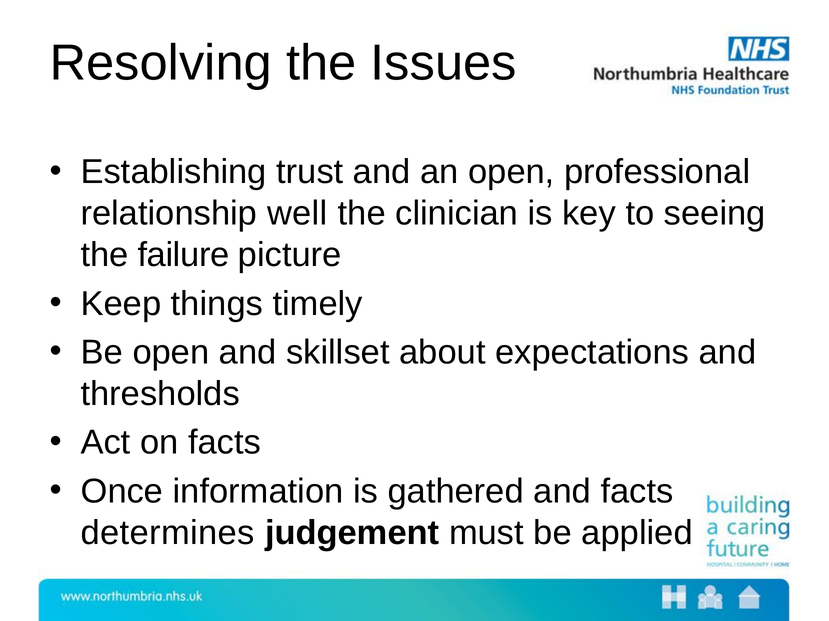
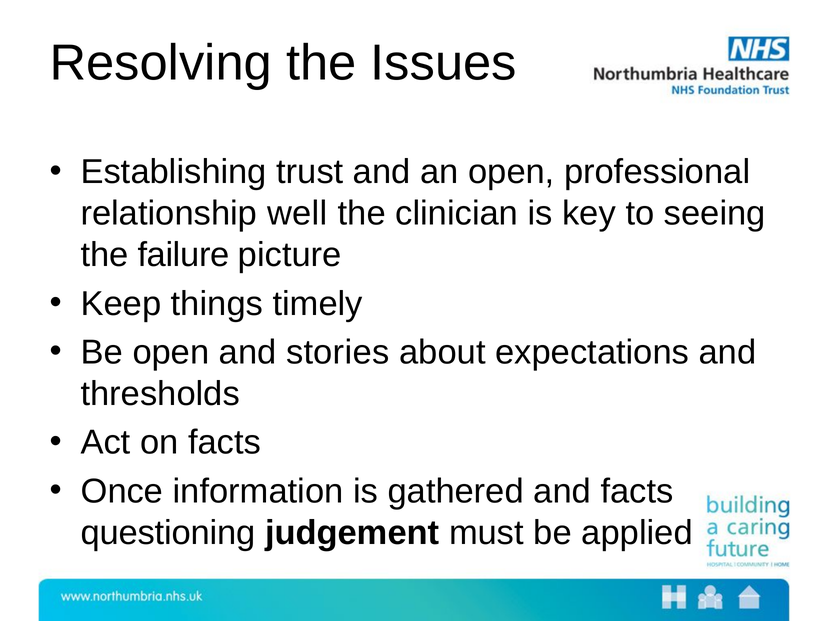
skillset: skillset -> stories (338, 353)
determines: determines -> questioning (168, 533)
